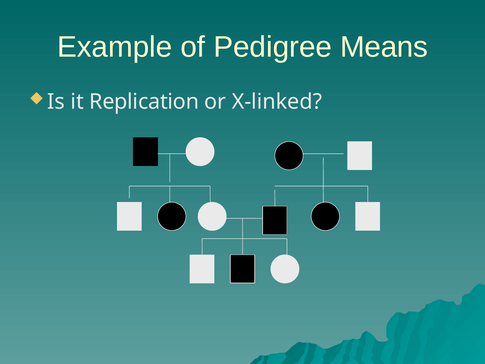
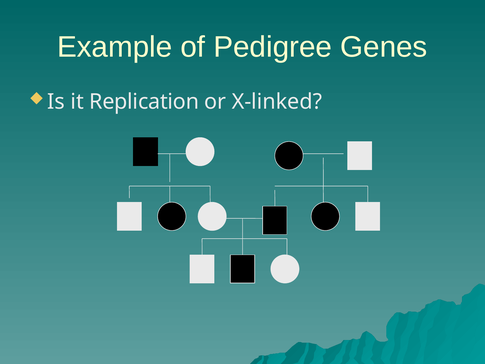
Means: Means -> Genes (384, 47)
